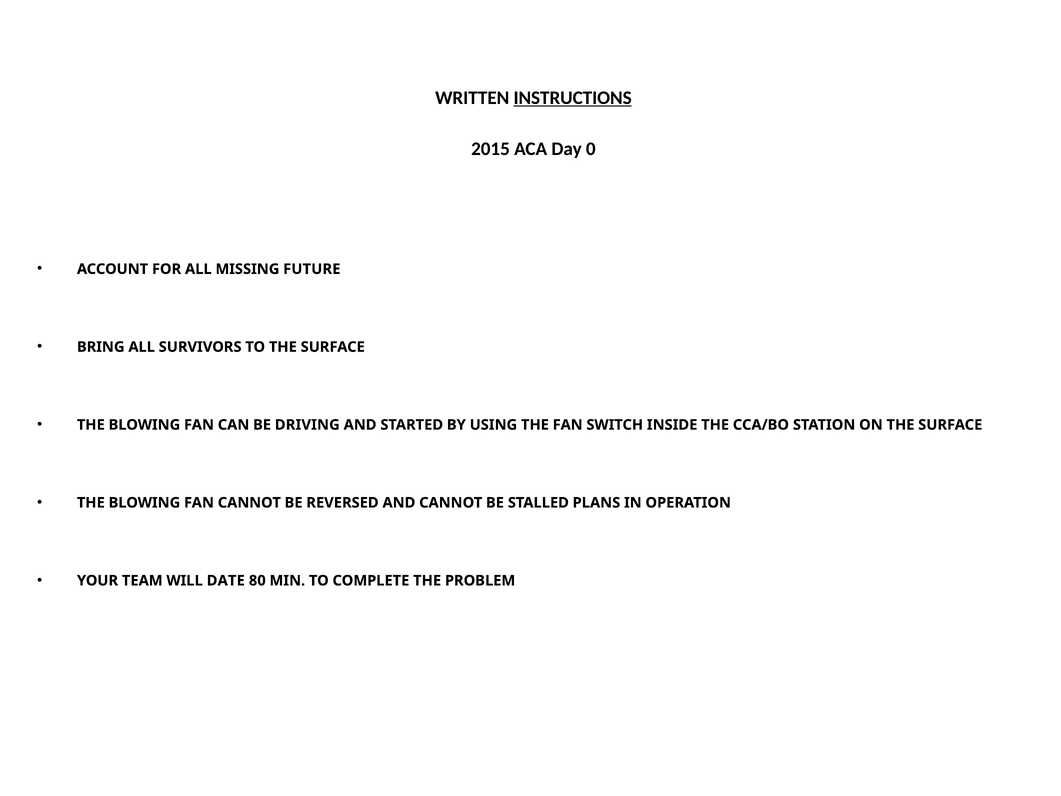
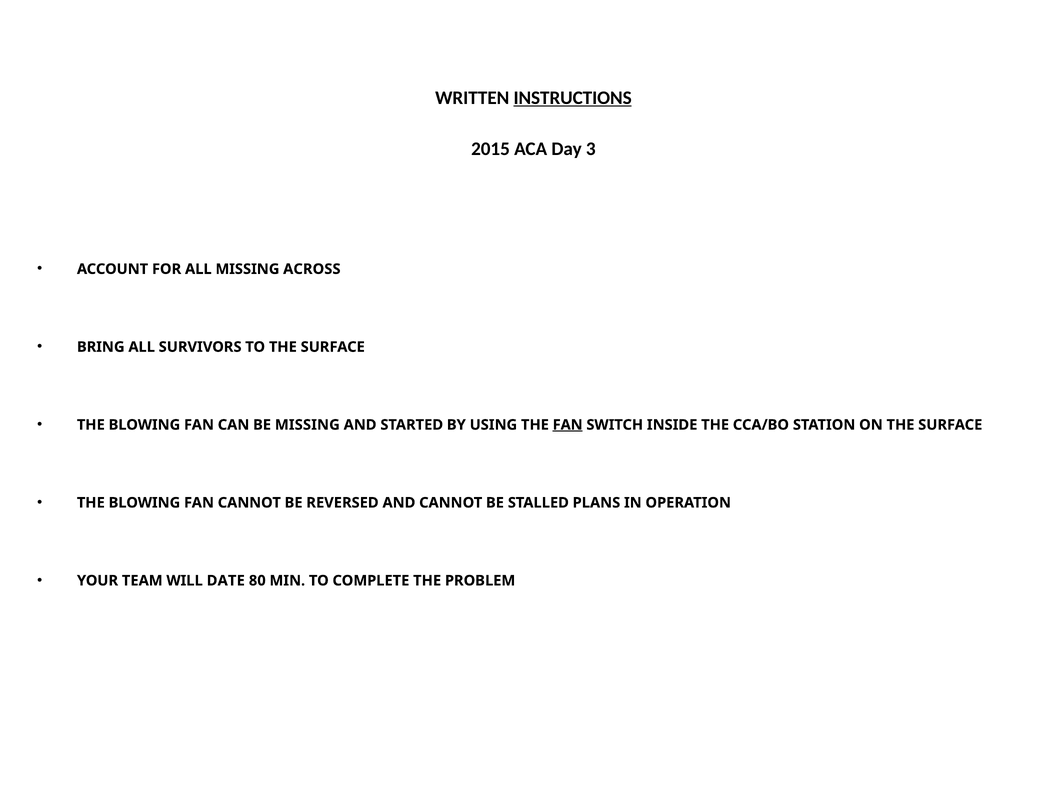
0: 0 -> 3 (591, 149)
FUTURE: FUTURE -> ACROSS (312, 269)
BE DRIVING: DRIVING -> MISSING (307, 425)
FAN underline: none -> present (568, 425)
